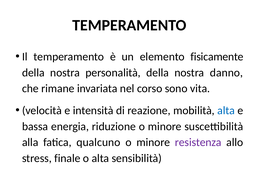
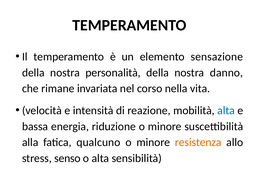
fisicamente: fisicamente -> sensazione (217, 56)
sono: sono -> nella (176, 88)
resistenza colour: purple -> orange (198, 142)
finale: finale -> senso (67, 158)
